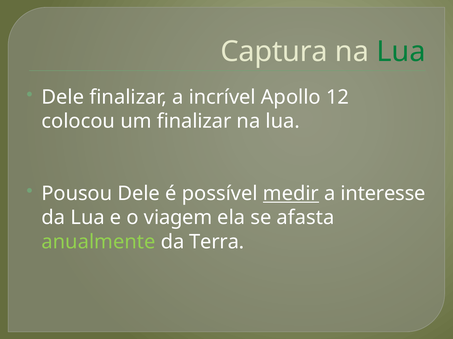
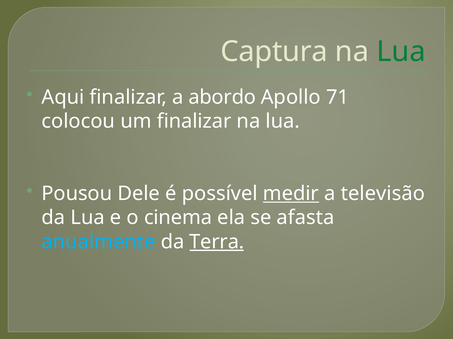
Dele: Dele -> Aqui (63, 97)
incrível: incrível -> abordo (222, 97)
12: 12 -> 71 (338, 97)
interesse: interesse -> televisão (383, 194)
viagem: viagem -> cinema (178, 218)
anualmente colour: light green -> light blue (99, 242)
Terra underline: none -> present (217, 242)
